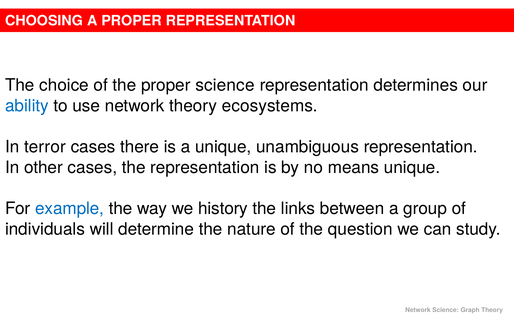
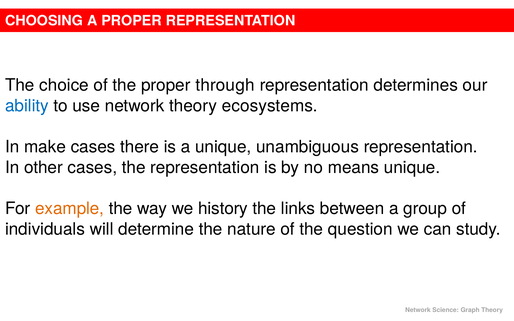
proper science: science -> through (225, 85)
terror: terror -> make (45, 147)
example colour: blue -> orange (70, 209)
